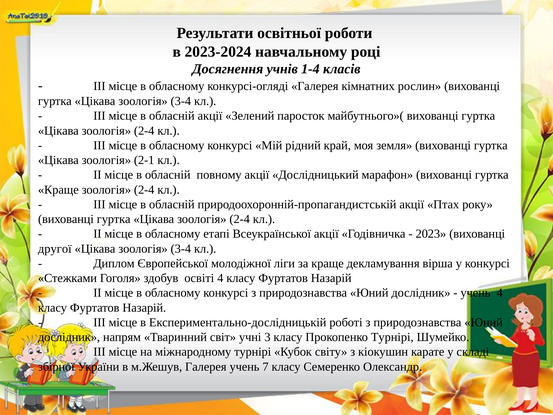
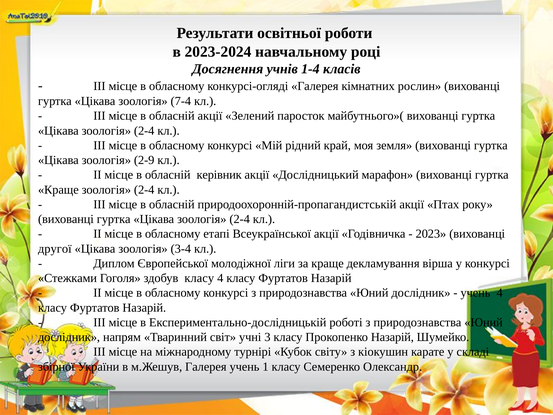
гуртка Цікава зоологія 3-4: 3-4 -> 7-4 (181, 101)
2-1: 2-1 -> 2-9 (144, 160)
повному: повному -> керівник (219, 175)
здобув освіті: освіті -> класу (199, 278)
Прокопенко Турнірі: Турнірі -> Назарій (392, 337)
7: 7 -> 1 (266, 366)
